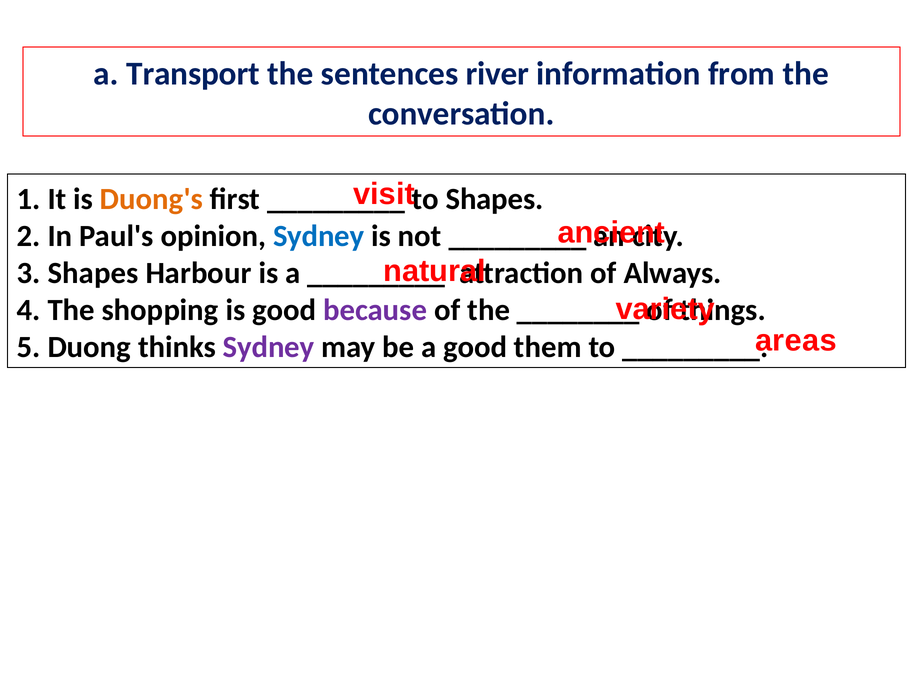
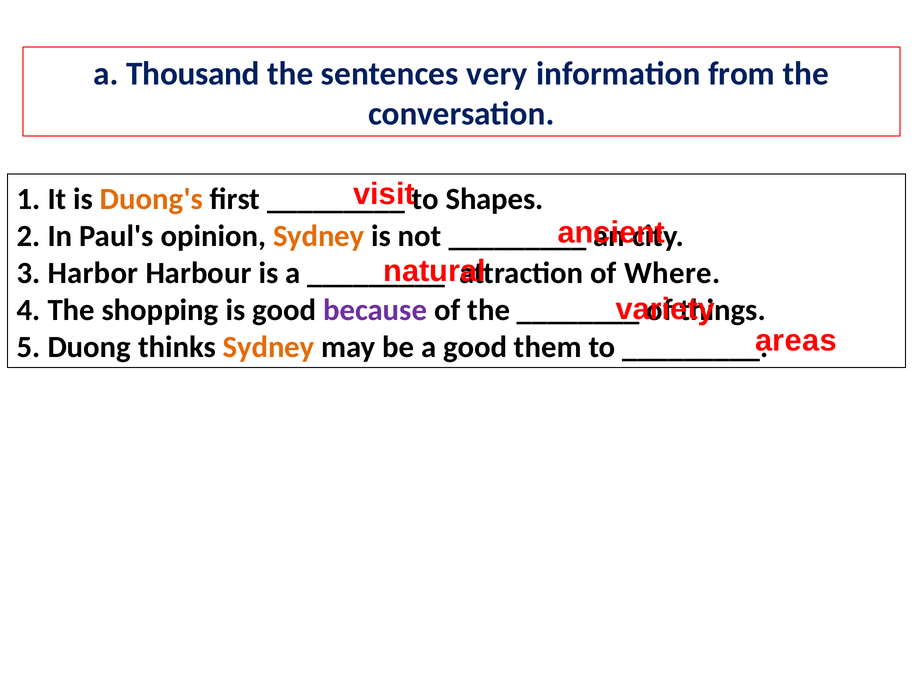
Transport: Transport -> Thousand (193, 74)
river: river -> very (497, 74)
Sydney colour: blue -> orange (319, 236)
3 Shapes: Shapes -> Harbor (93, 273)
Always: Always -> Where (672, 273)
Sydney colour: purple -> orange (269, 347)
